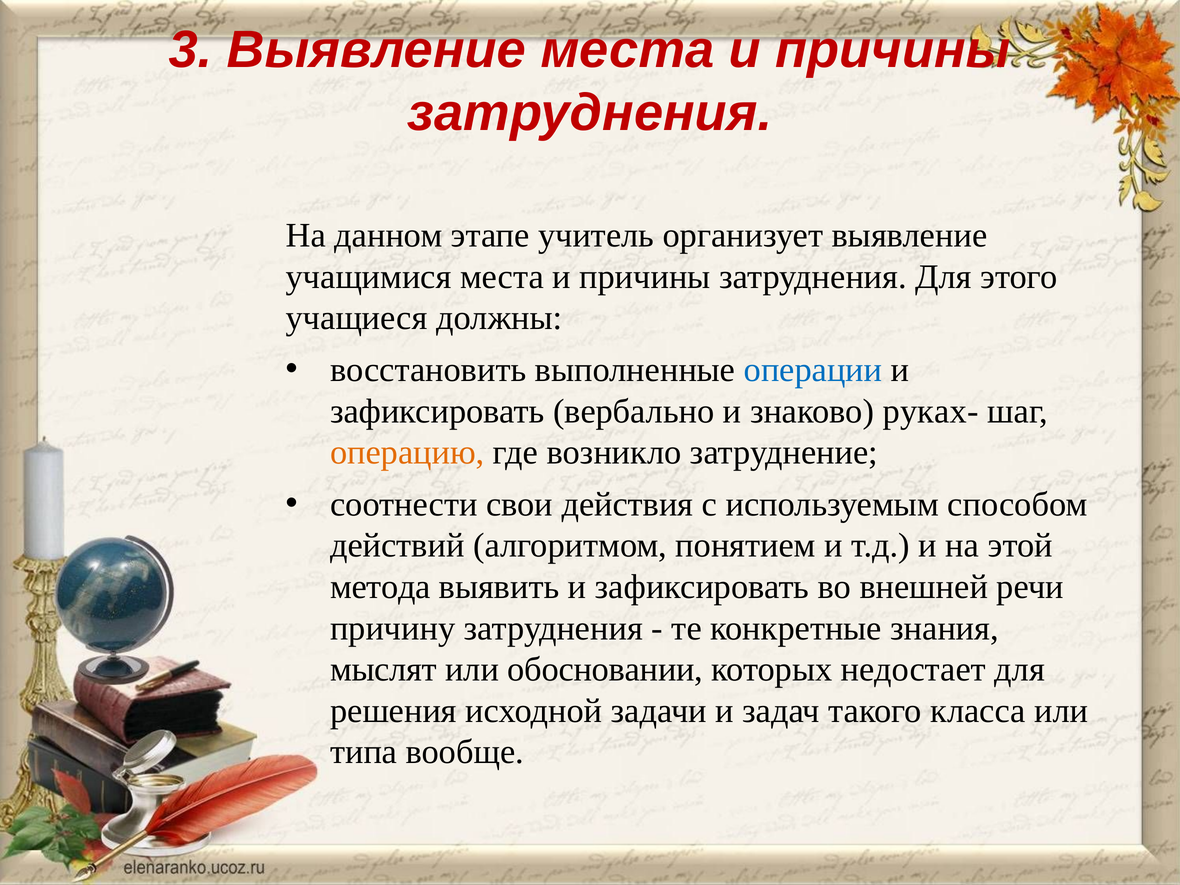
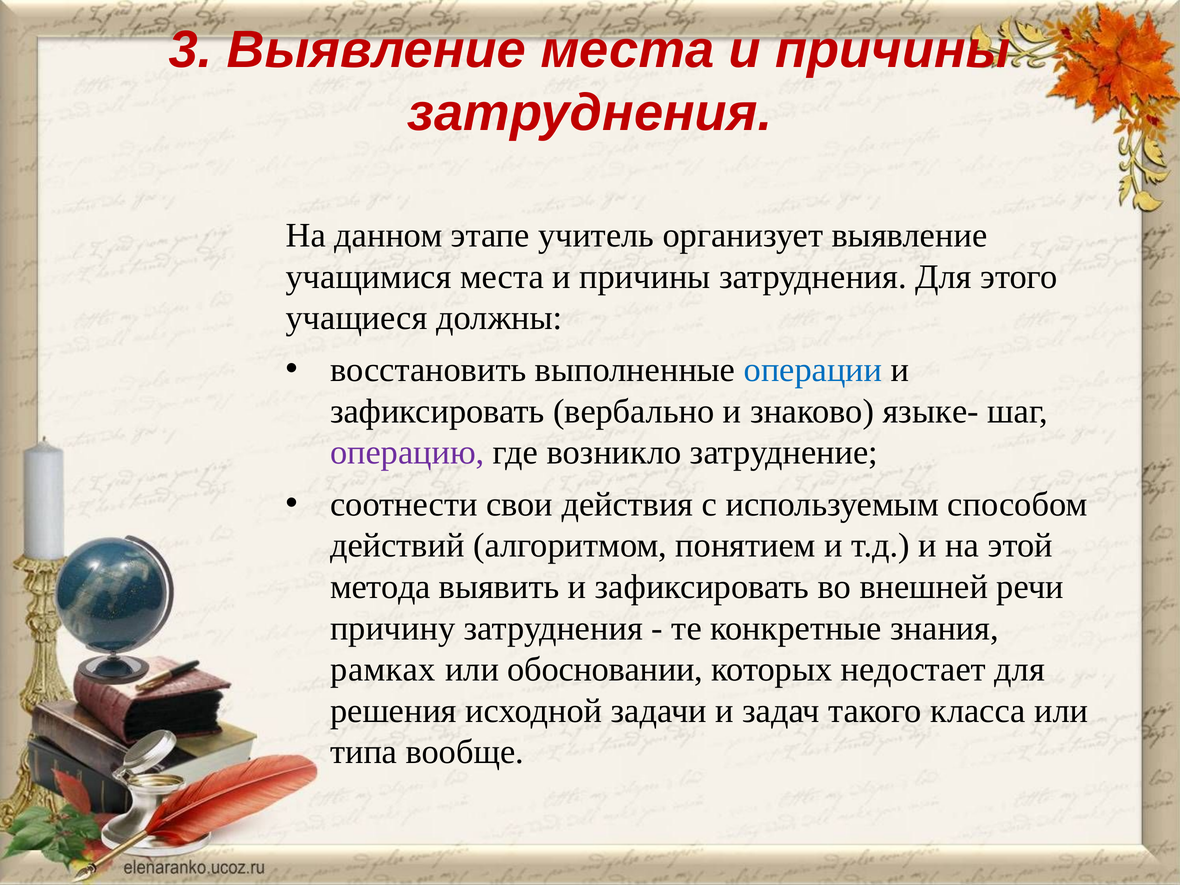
руках-: руках- -> языке- (931, 411)
операцию colour: orange -> purple (407, 452)
мыслят: мыслят -> рамках (383, 669)
